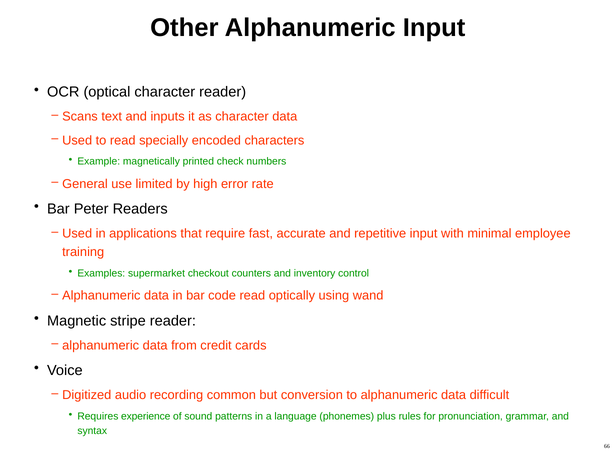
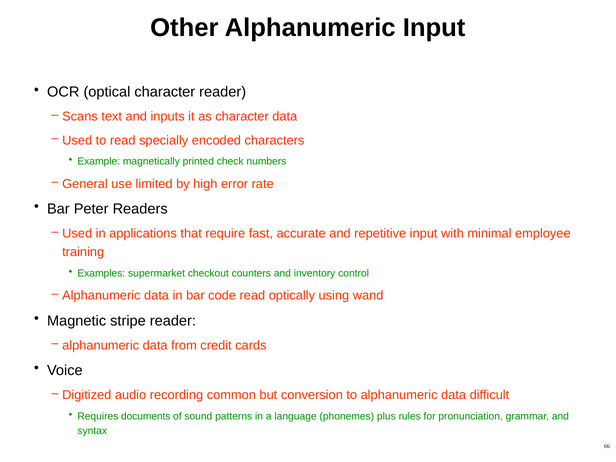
experience: experience -> documents (146, 416)
